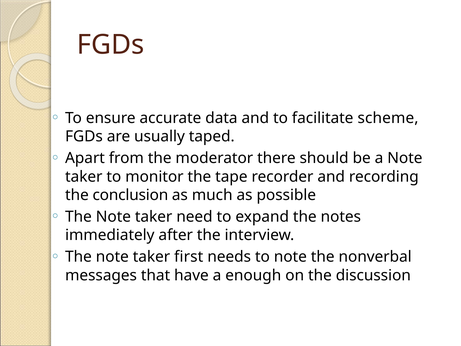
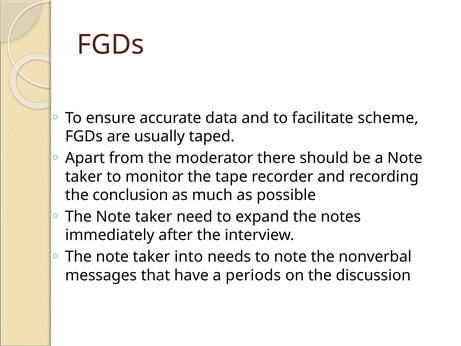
first: first -> into (189, 257)
enough: enough -> periods (253, 275)
